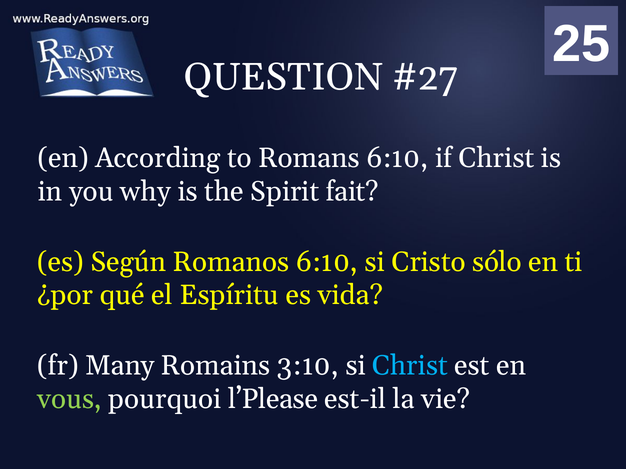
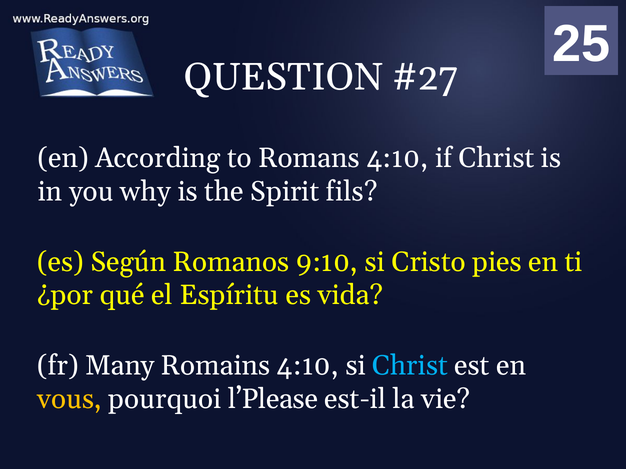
Romans 6:10: 6:10 -> 4:10 (397, 158)
fait: fait -> fils (352, 192)
Romanos 6:10: 6:10 -> 9:10 (327, 262)
sólo: sólo -> pies (497, 262)
Romains 3:10: 3:10 -> 4:10 (308, 366)
vous colour: light green -> yellow (70, 399)
